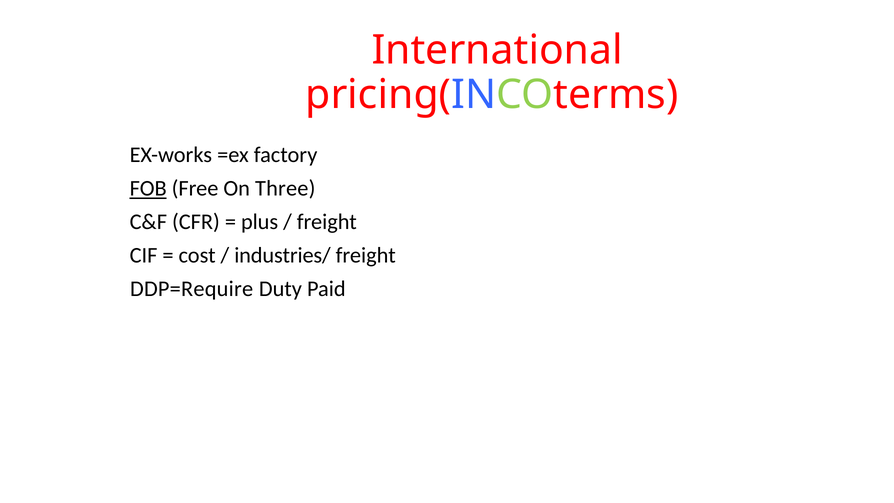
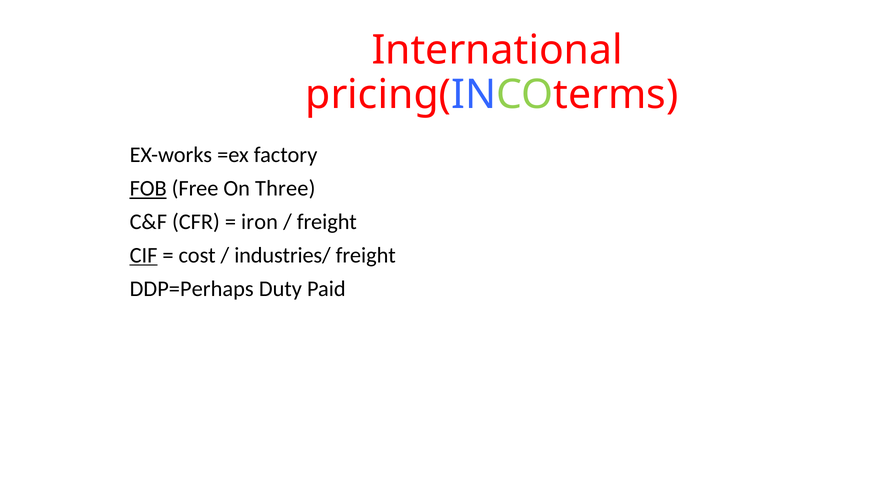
plus: plus -> iron (259, 222)
CIF underline: none -> present (144, 255)
DDP=Require: DDP=Require -> DDP=Perhaps (192, 289)
